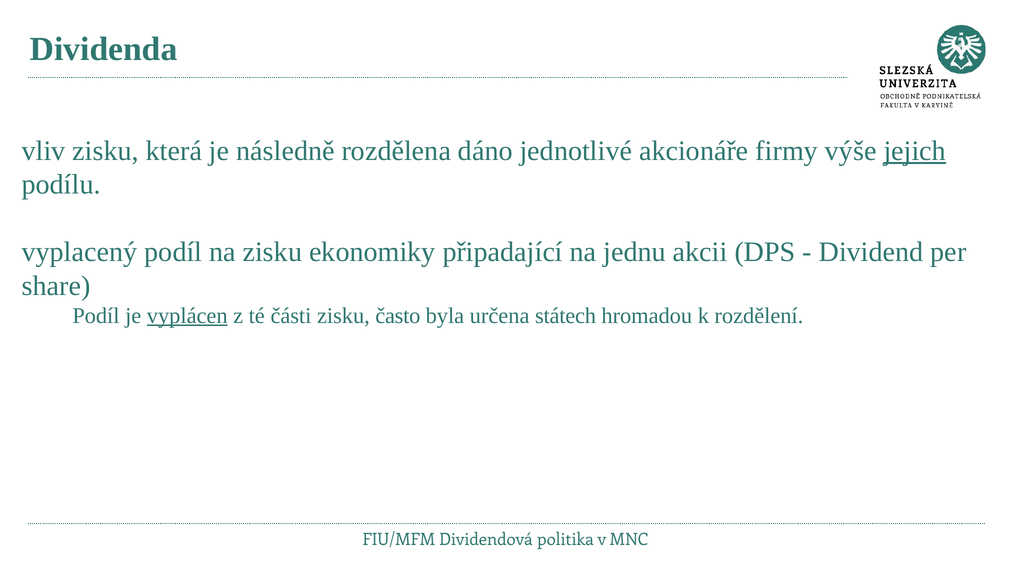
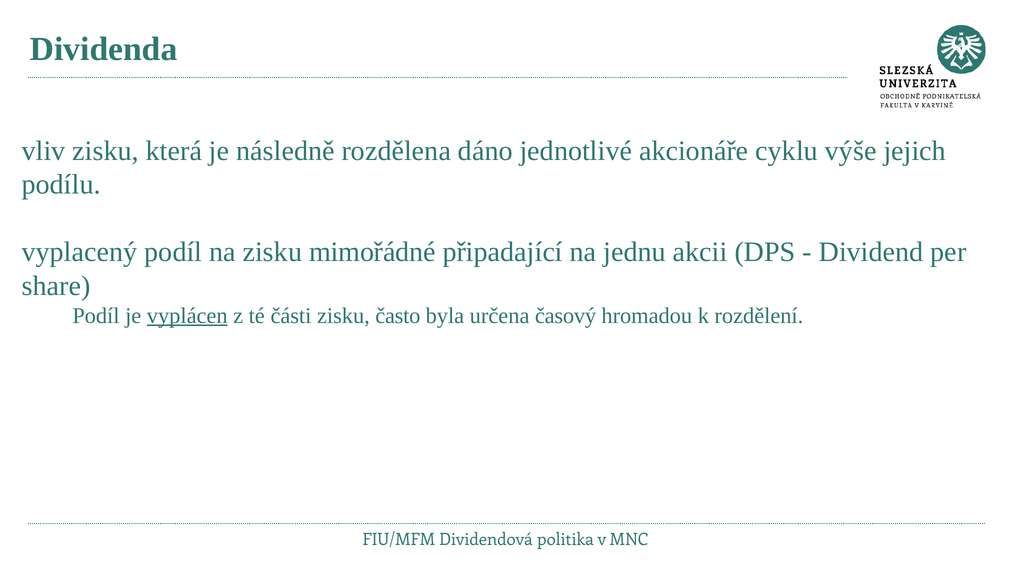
firmy: firmy -> cyklu (787, 151)
jejich underline: present -> none (915, 151)
ekonomiky: ekonomiky -> mimořádné (372, 252)
státech: státech -> časový (566, 316)
